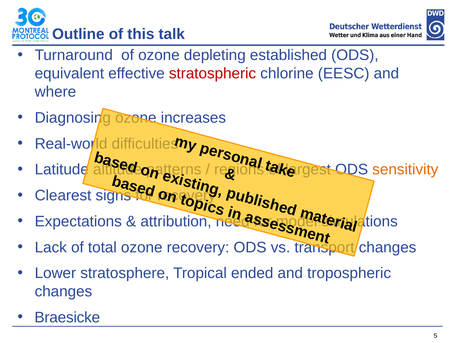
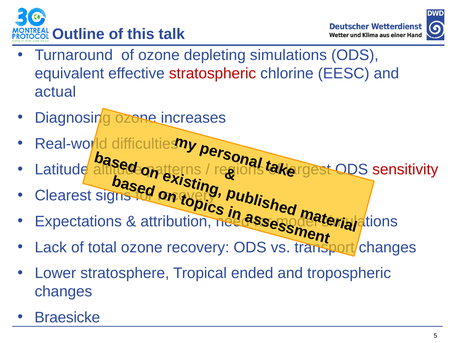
depleting established: established -> simulations (288, 55)
where: where -> actual (55, 92)
sensitivity colour: orange -> red (405, 169)
